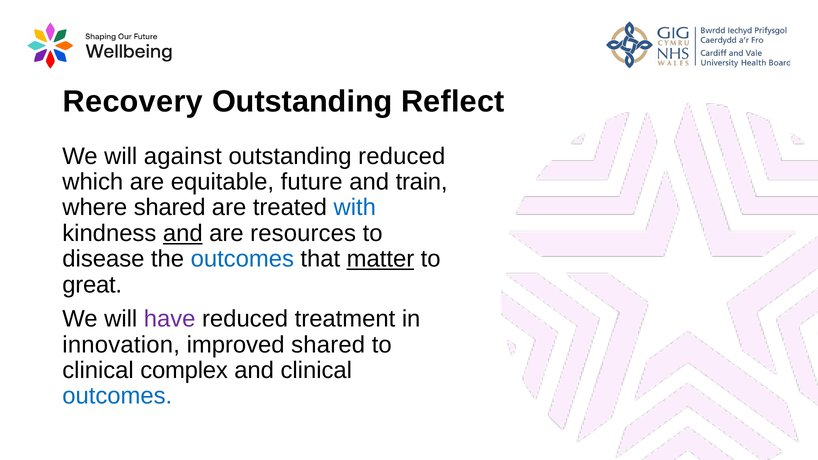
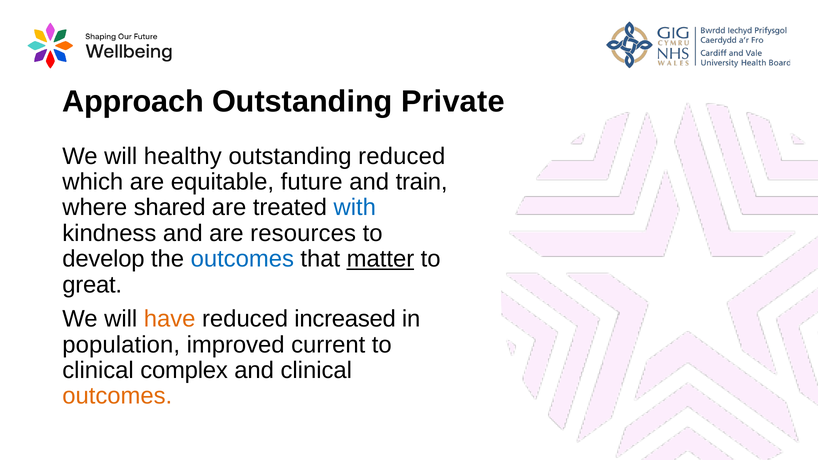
Recovery: Recovery -> Approach (133, 101)
Reflect: Reflect -> Private (453, 101)
against: against -> healthy (183, 156)
and underline: present -> none (183, 233)
disease: disease -> develop (103, 259)
have colour: purple -> orange (170, 319)
treatment: treatment -> increased (345, 319)
innovation: innovation -> population (121, 345)
improved shared: shared -> current (328, 345)
outcomes colour: blue -> orange (117, 396)
